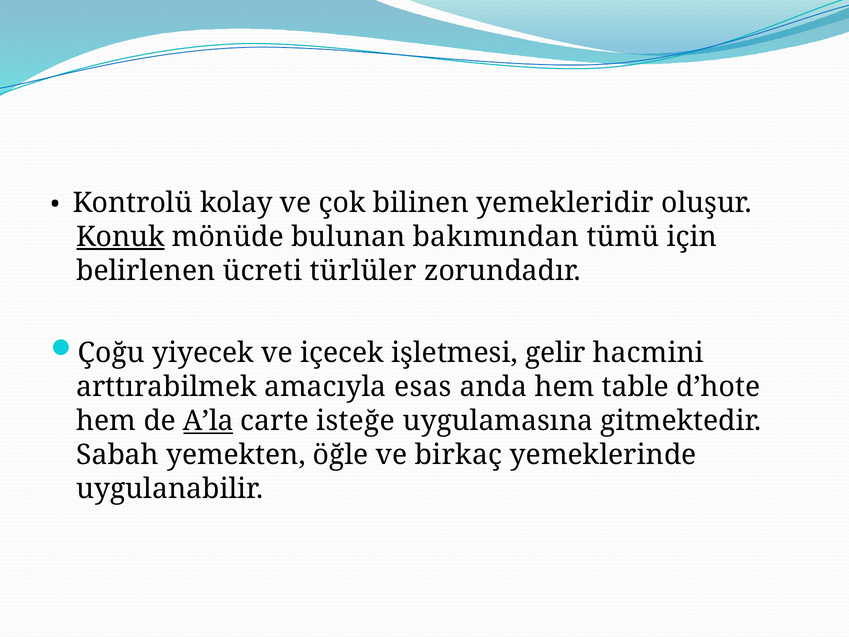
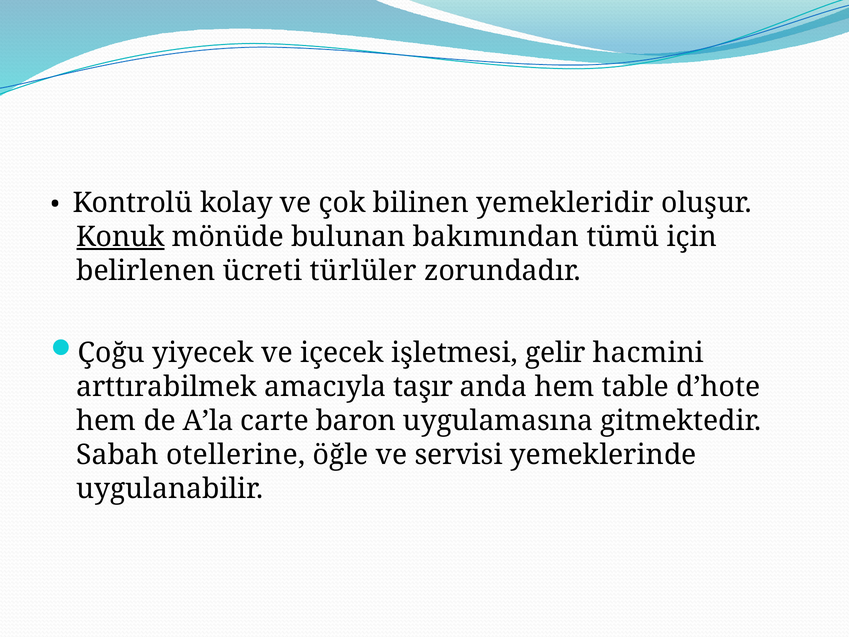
esas: esas -> taşır (423, 387)
A’la underline: present -> none (208, 421)
isteğe: isteğe -> baron (356, 421)
yemekten: yemekten -> otellerine (236, 455)
birkaç: birkaç -> servisi (459, 455)
